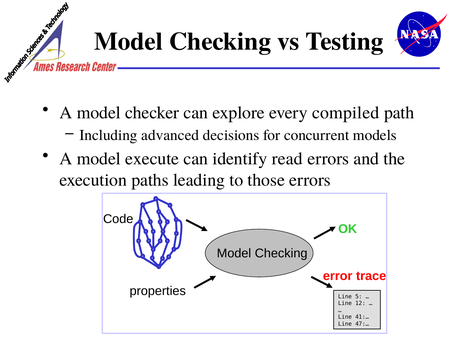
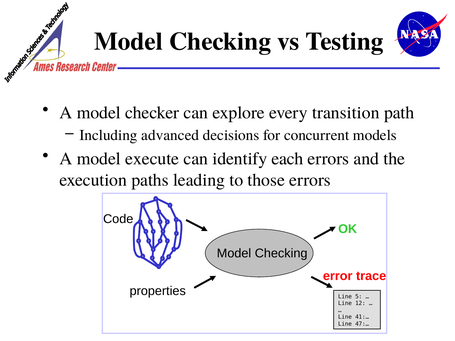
compiled: compiled -> transition (346, 113)
read: read -> each (288, 159)
